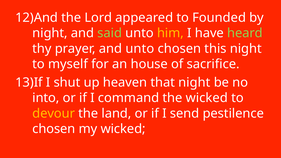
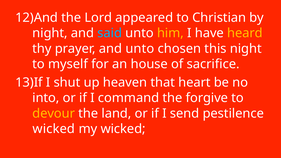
Founded: Founded -> Christian (219, 18)
said colour: light green -> light blue (110, 33)
heard colour: light green -> yellow (245, 33)
that night: night -> heart (194, 82)
the wicked: wicked -> forgive (207, 98)
chosen: chosen -> wicked (54, 129)
